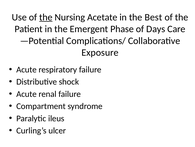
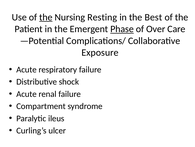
Acetate: Acetate -> Resting (102, 17)
Phase underline: none -> present (122, 29)
Days: Days -> Over (156, 29)
